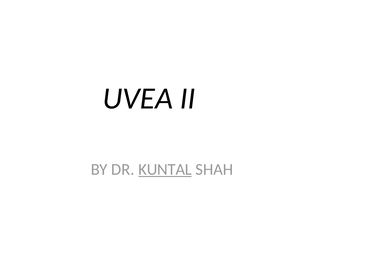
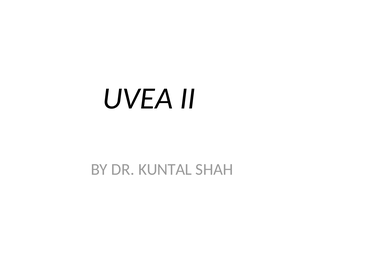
KUNTAL underline: present -> none (165, 170)
